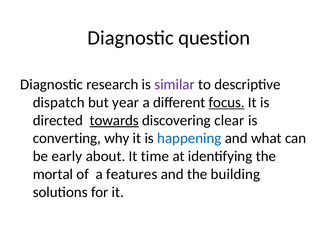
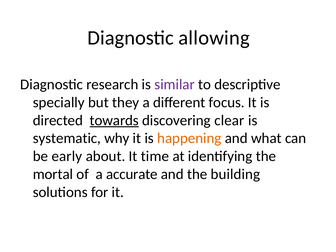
question: question -> allowing (214, 38)
dispatch: dispatch -> specially (59, 102)
year: year -> they (126, 102)
focus underline: present -> none (227, 102)
converting: converting -> systematic (67, 138)
happening colour: blue -> orange (189, 138)
features: features -> accurate (132, 174)
